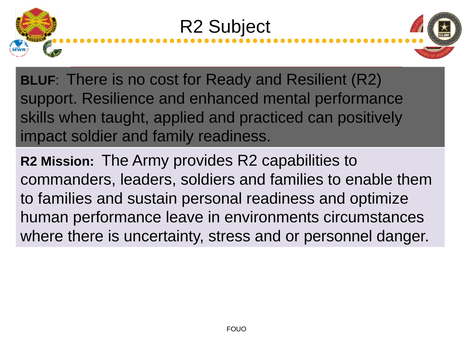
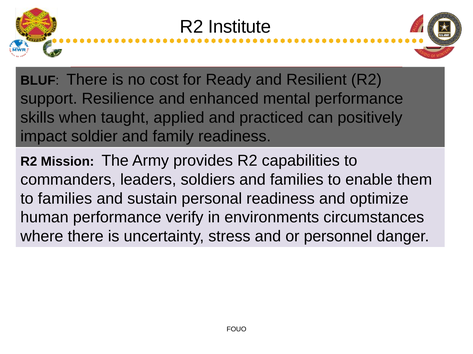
Subject: Subject -> Institute (240, 27)
leave: leave -> verify (185, 218)
